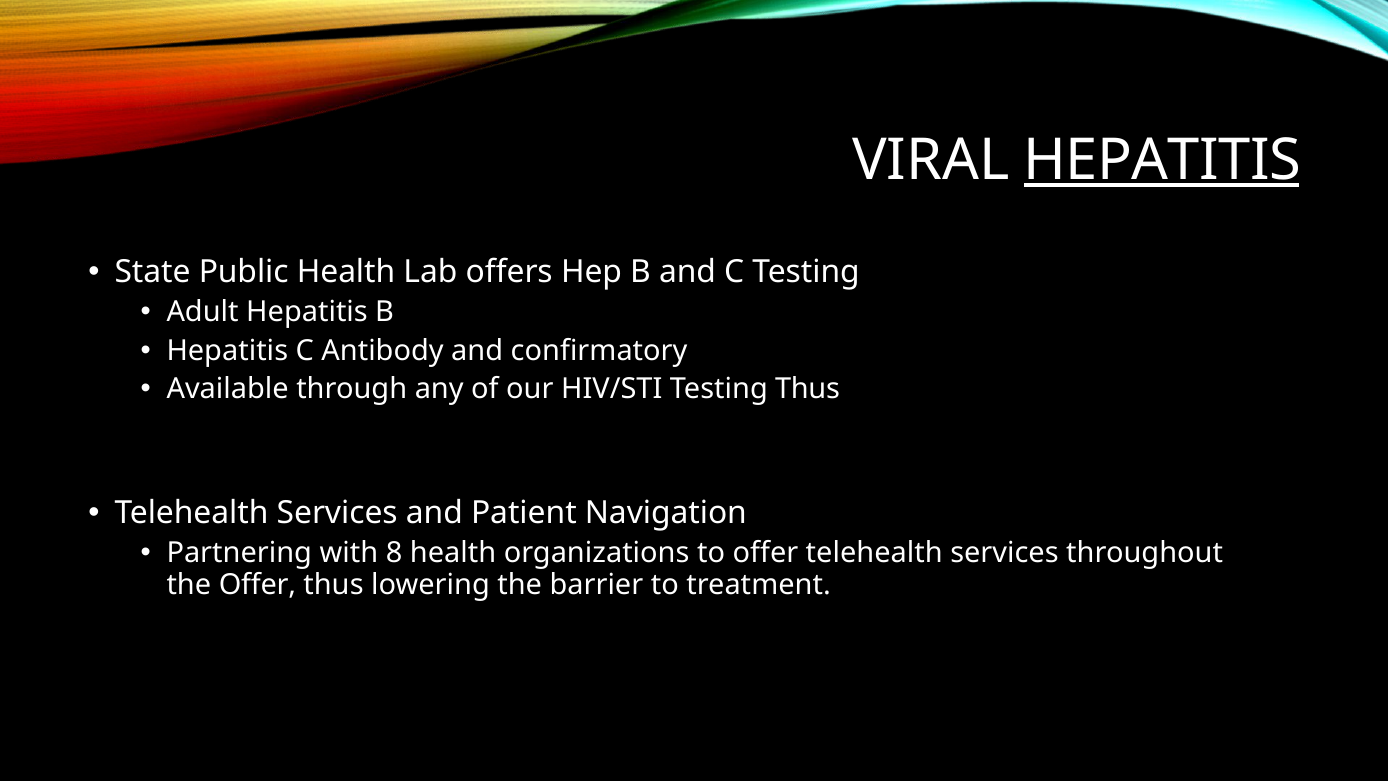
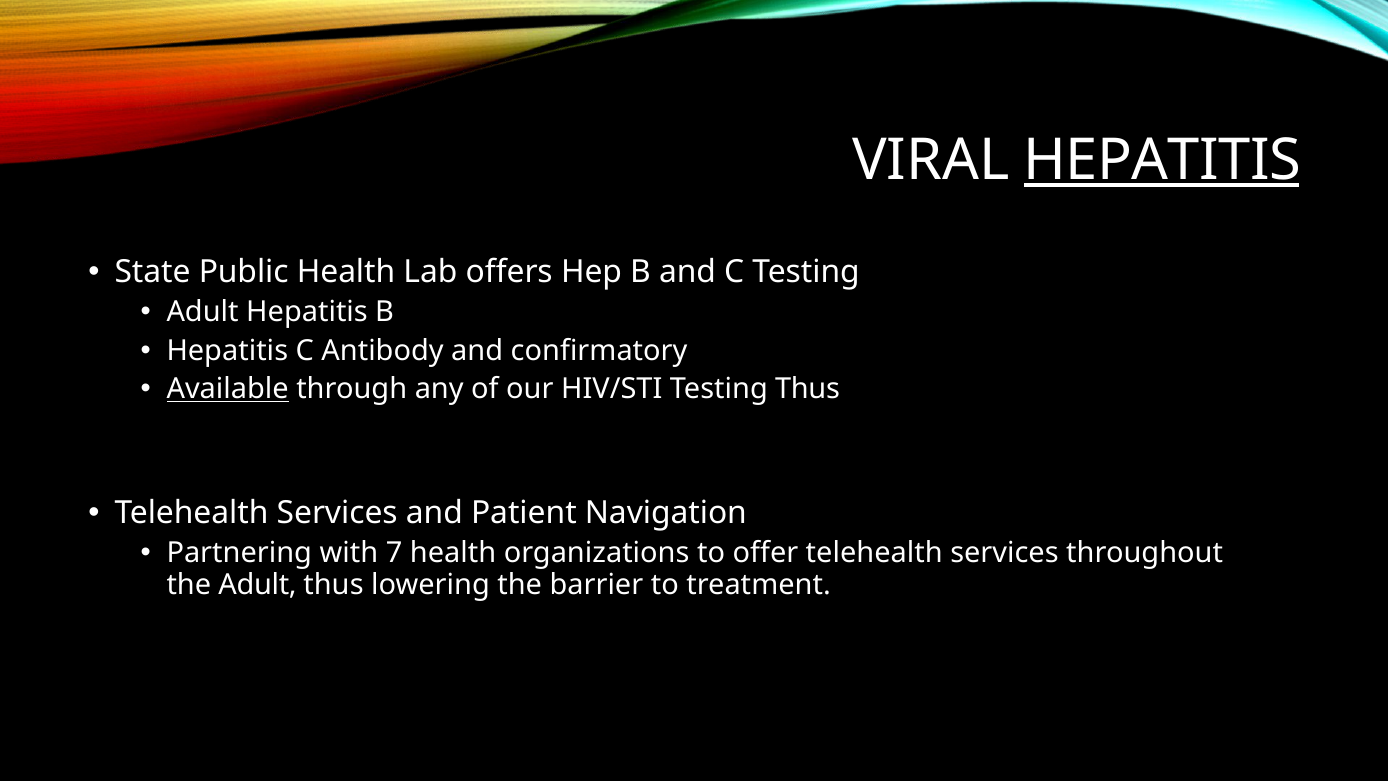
Available underline: none -> present (228, 389)
8: 8 -> 7 (394, 553)
the Offer: Offer -> Adult (258, 585)
